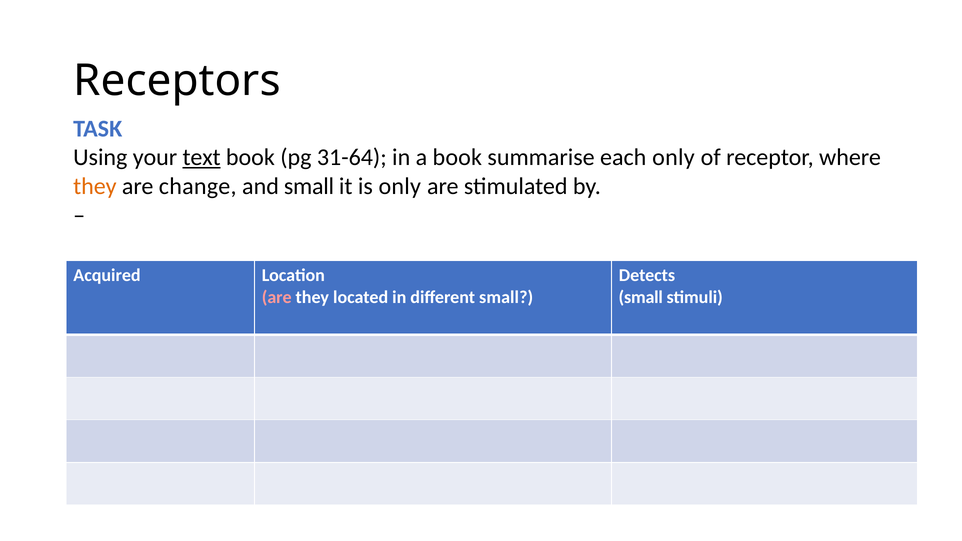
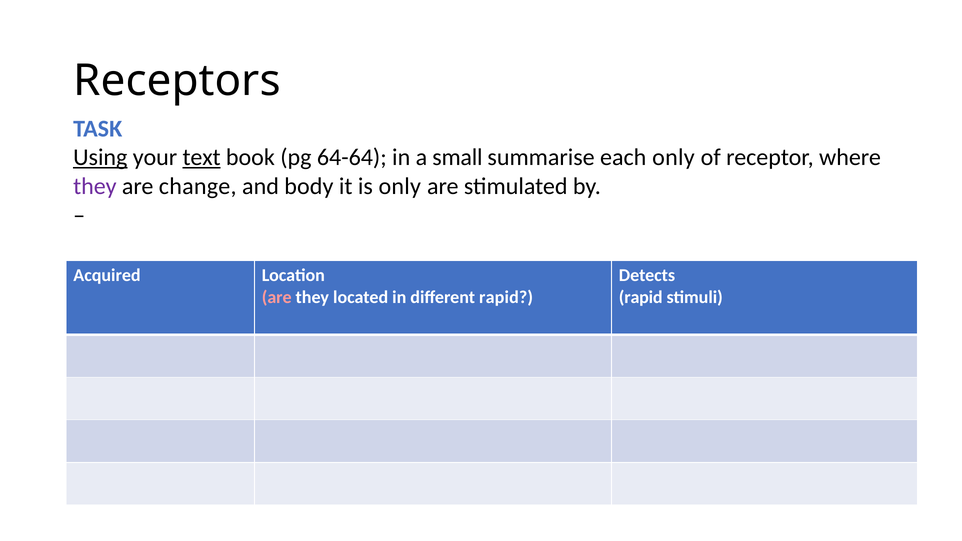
Using underline: none -> present (100, 158)
31-64: 31-64 -> 64-64 (352, 158)
a book: book -> small (457, 158)
they colour: orange -> purple (95, 186)
and small: small -> body (309, 186)
different small: small -> rapid (506, 297)
small: small -> rapid (641, 297)
